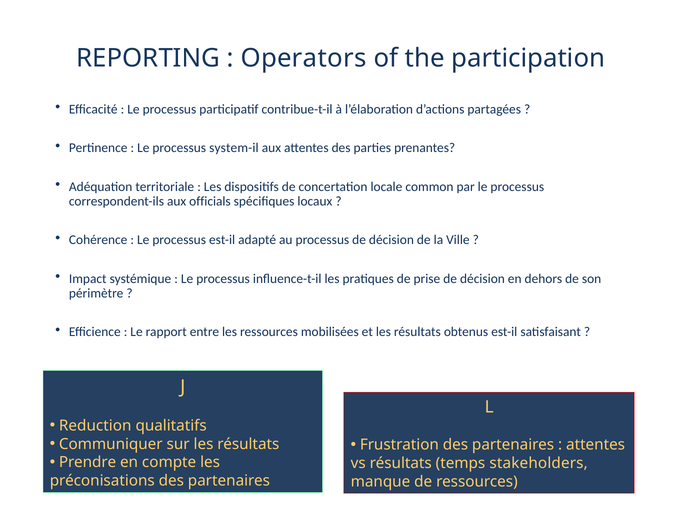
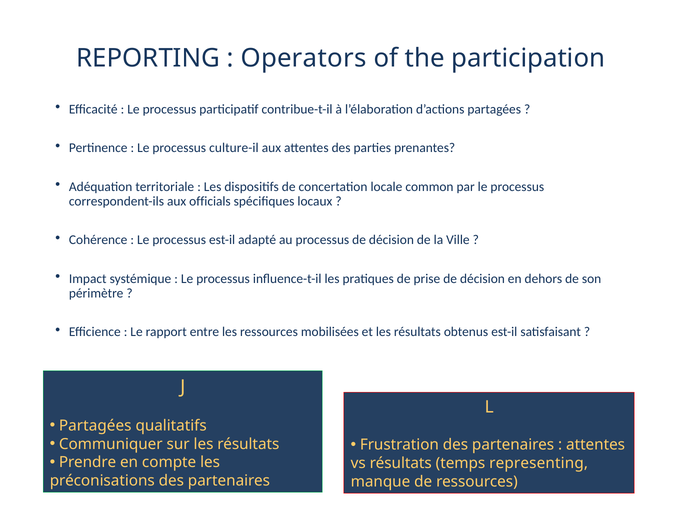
system-il: system-il -> culture-il (234, 148)
Reduction: Reduction -> Partagées (95, 426)
stakeholders: stakeholders -> representing (539, 463)
